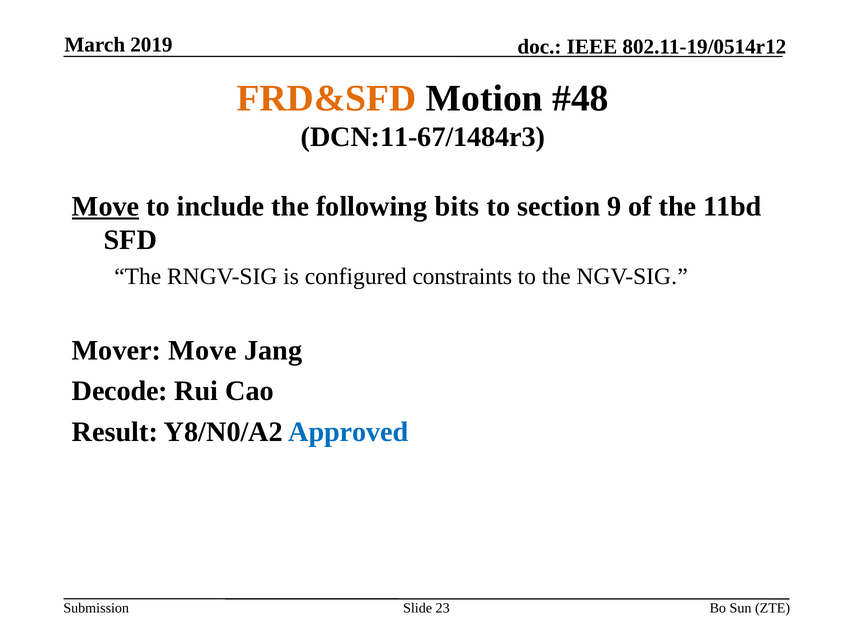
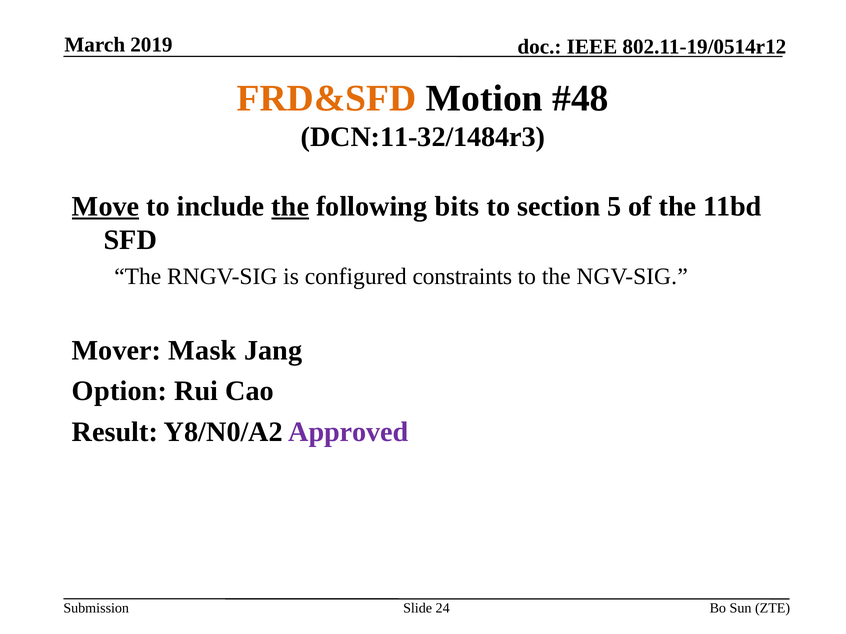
DCN:11-67/1484r3: DCN:11-67/1484r3 -> DCN:11-32/1484r3 (423, 137)
the underline: none -> present (290, 206)
9: 9 -> 5 (614, 206)
Mover Move: Move -> Mask (202, 351)
Decode: Decode -> Option (120, 391)
Approved colour: blue -> purple (349, 432)
23: 23 -> 24 (443, 609)
